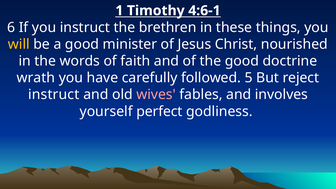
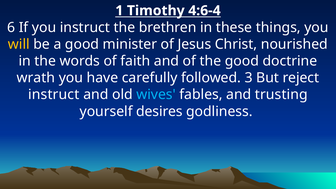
4:6-1: 4:6-1 -> 4:6-4 (204, 11)
5: 5 -> 3 (249, 78)
wives colour: pink -> light blue (156, 95)
involves: involves -> trusting (281, 95)
perfect: perfect -> desires (159, 111)
